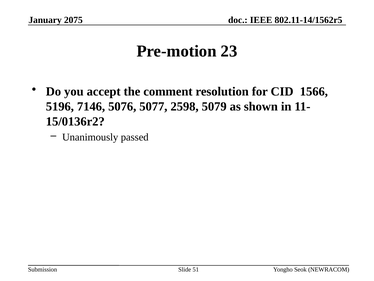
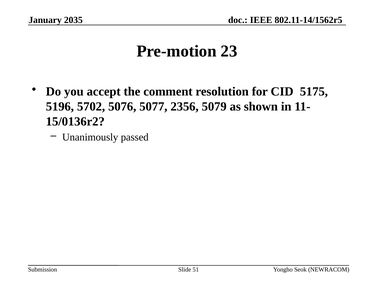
2075: 2075 -> 2035 (73, 20)
1566: 1566 -> 5175 (314, 91)
7146: 7146 -> 5702 (91, 106)
2598: 2598 -> 2356 (185, 106)
